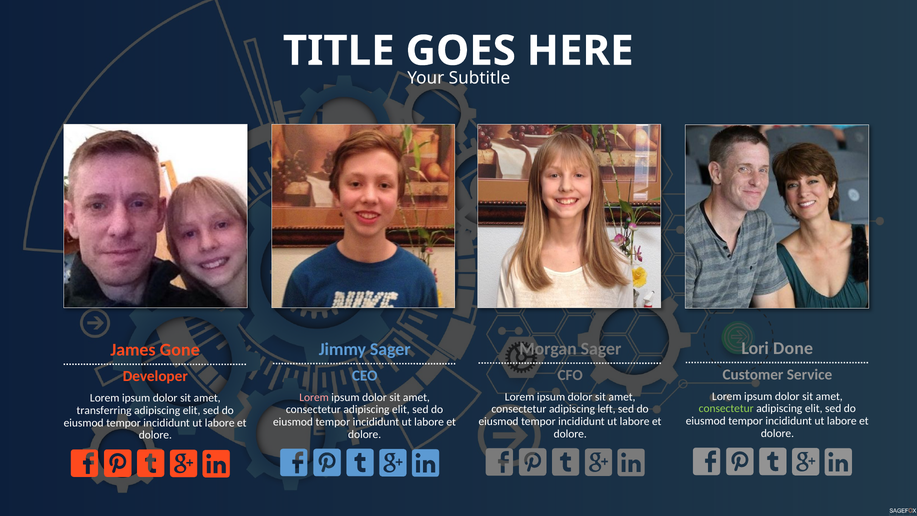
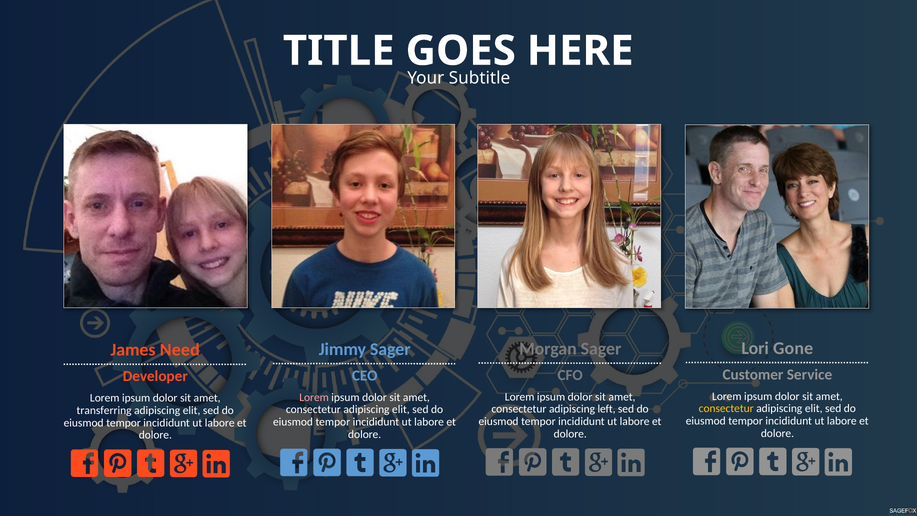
Done: Done -> Gone (793, 348)
Gone: Gone -> Need (180, 350)
consectetur colour: light green -> yellow (726, 408)
